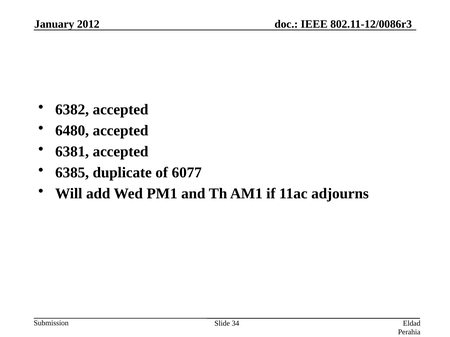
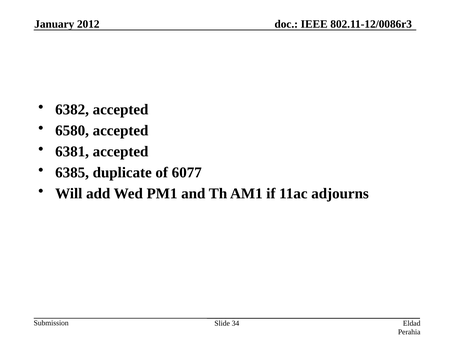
6480: 6480 -> 6580 (72, 131)
